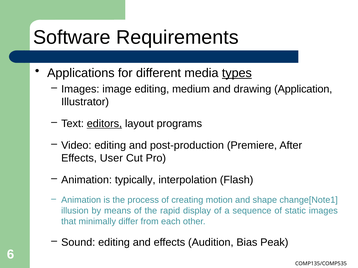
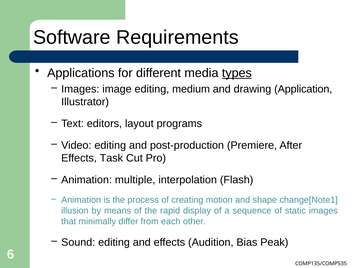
editors underline: present -> none (104, 124)
User: User -> Task (111, 158)
typically: typically -> multiple (135, 180)
